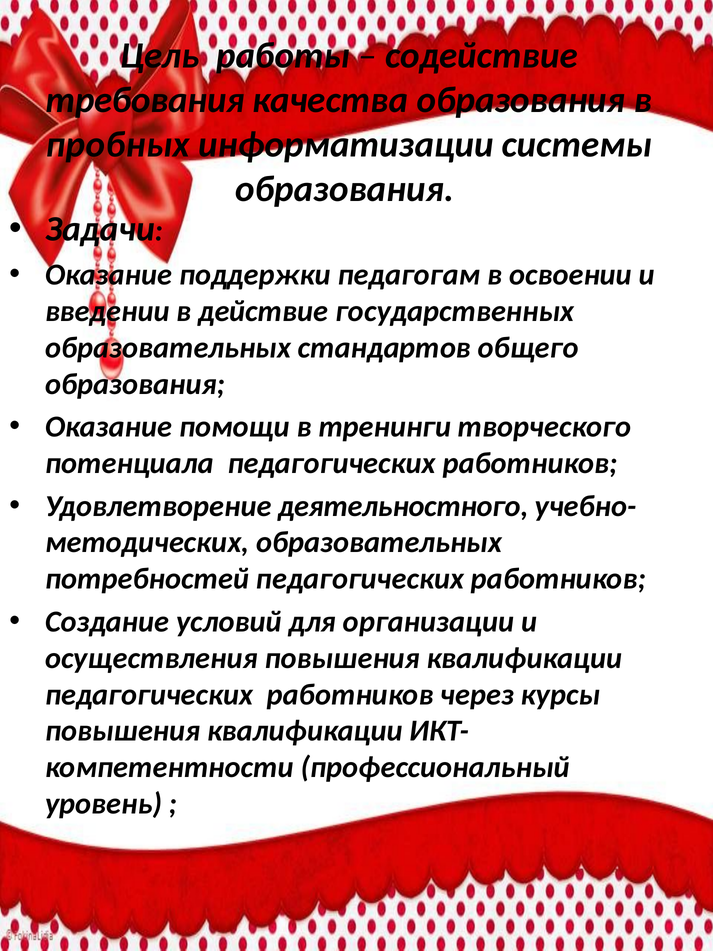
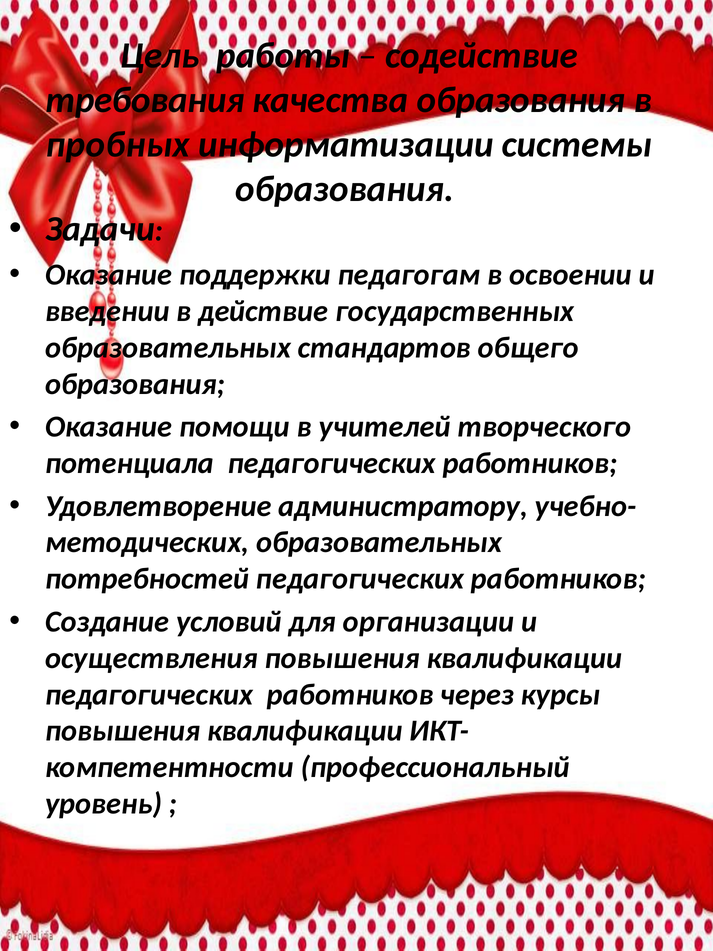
тренинги: тренинги -> учителей (385, 427)
деятельностного: деятельностного -> администратору (403, 506)
